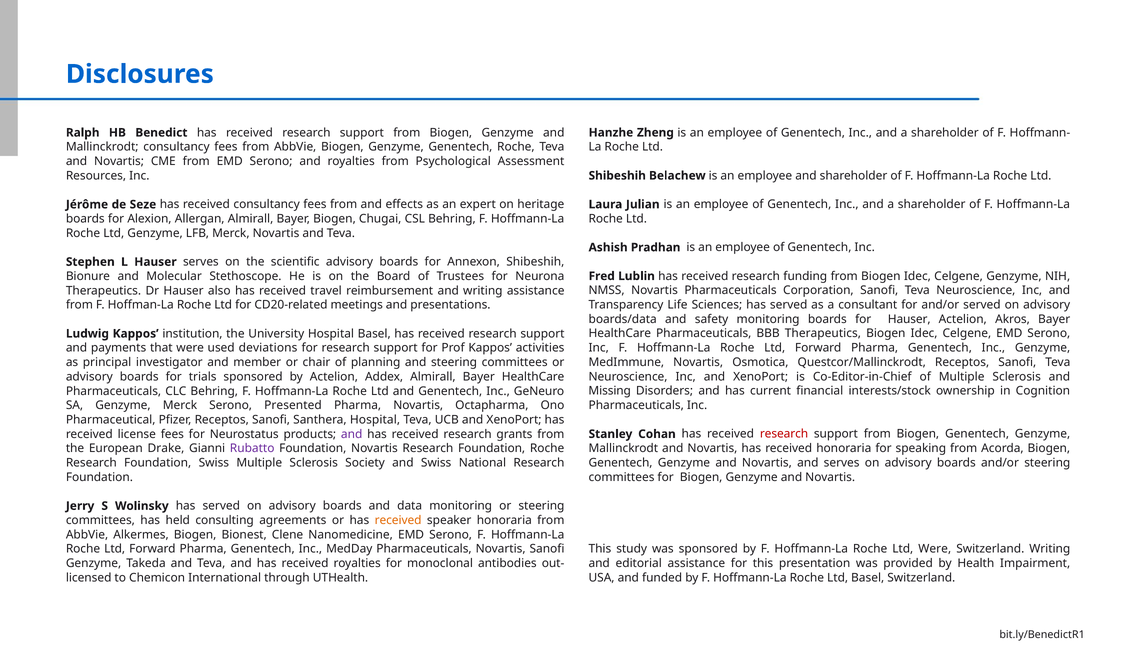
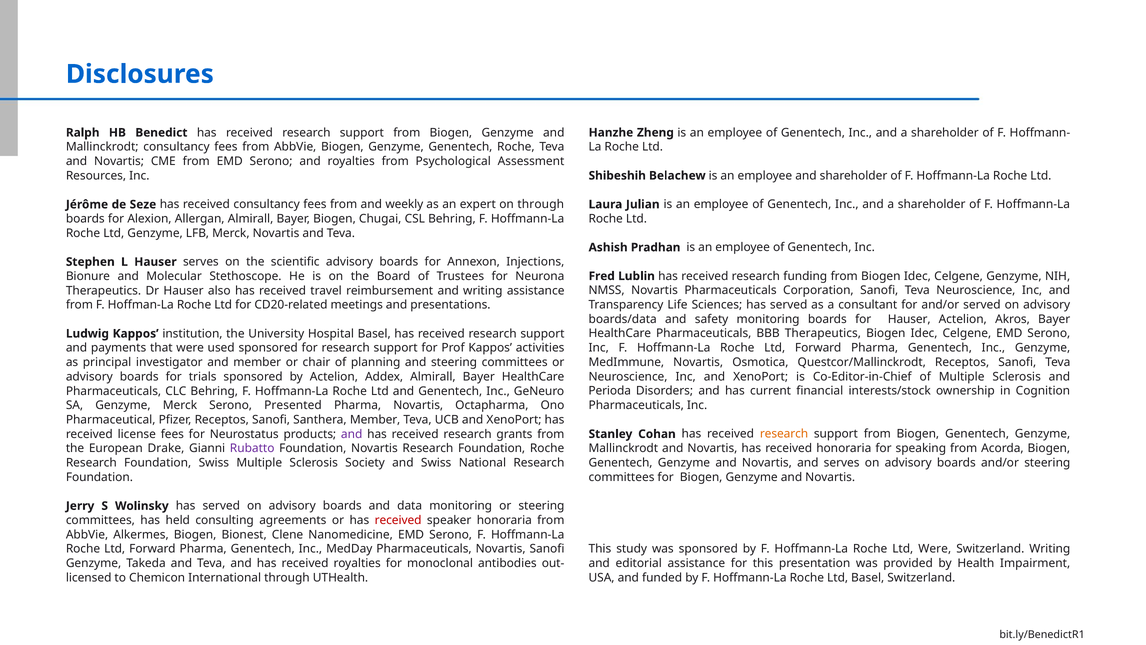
effects: effects -> weekly (404, 204)
on heritage: heritage -> through (541, 204)
Annexon Shibeshih: Shibeshih -> Injections (535, 262)
used deviations: deviations -> sponsored (268, 348)
Missing: Missing -> Perioda (610, 391)
Santhera Hospital: Hospital -> Member (375, 420)
research colour: red -> orange (784, 434)
received colour: orange -> red (398, 520)
